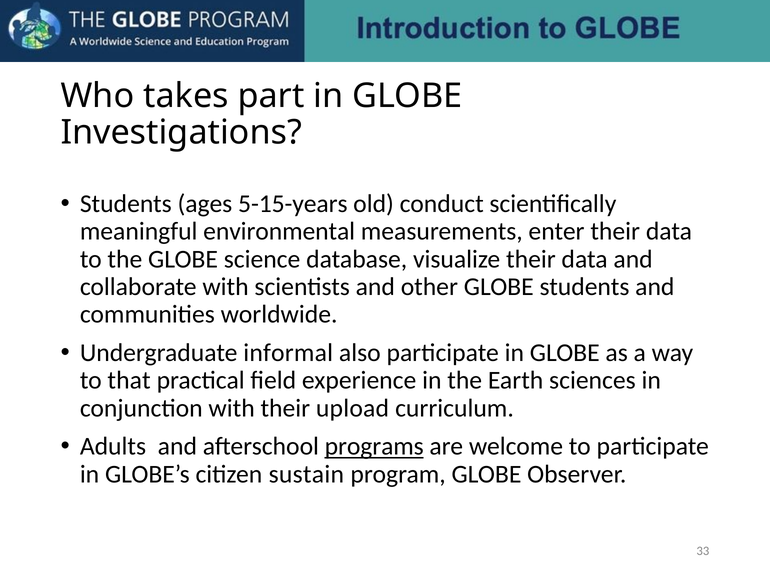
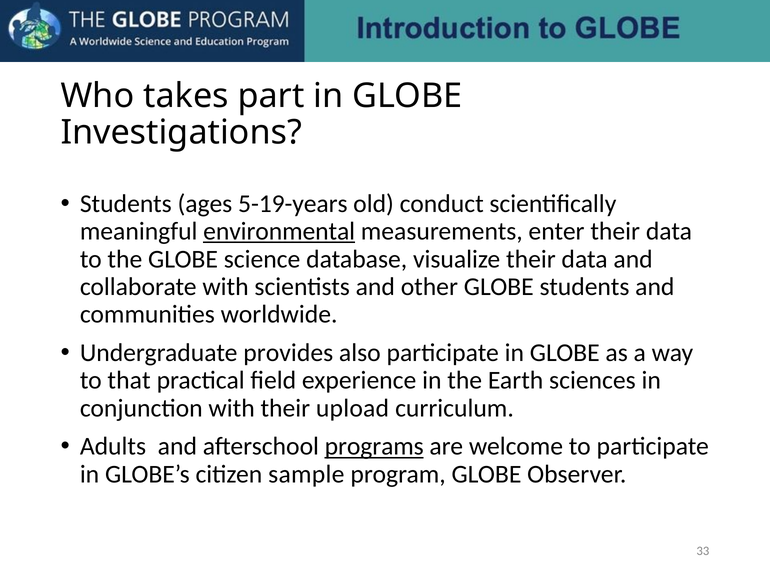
5-15-years: 5-15-years -> 5-19-years (293, 204)
environmental underline: none -> present (279, 232)
informal: informal -> provides (288, 353)
sustain: sustain -> sample (306, 475)
